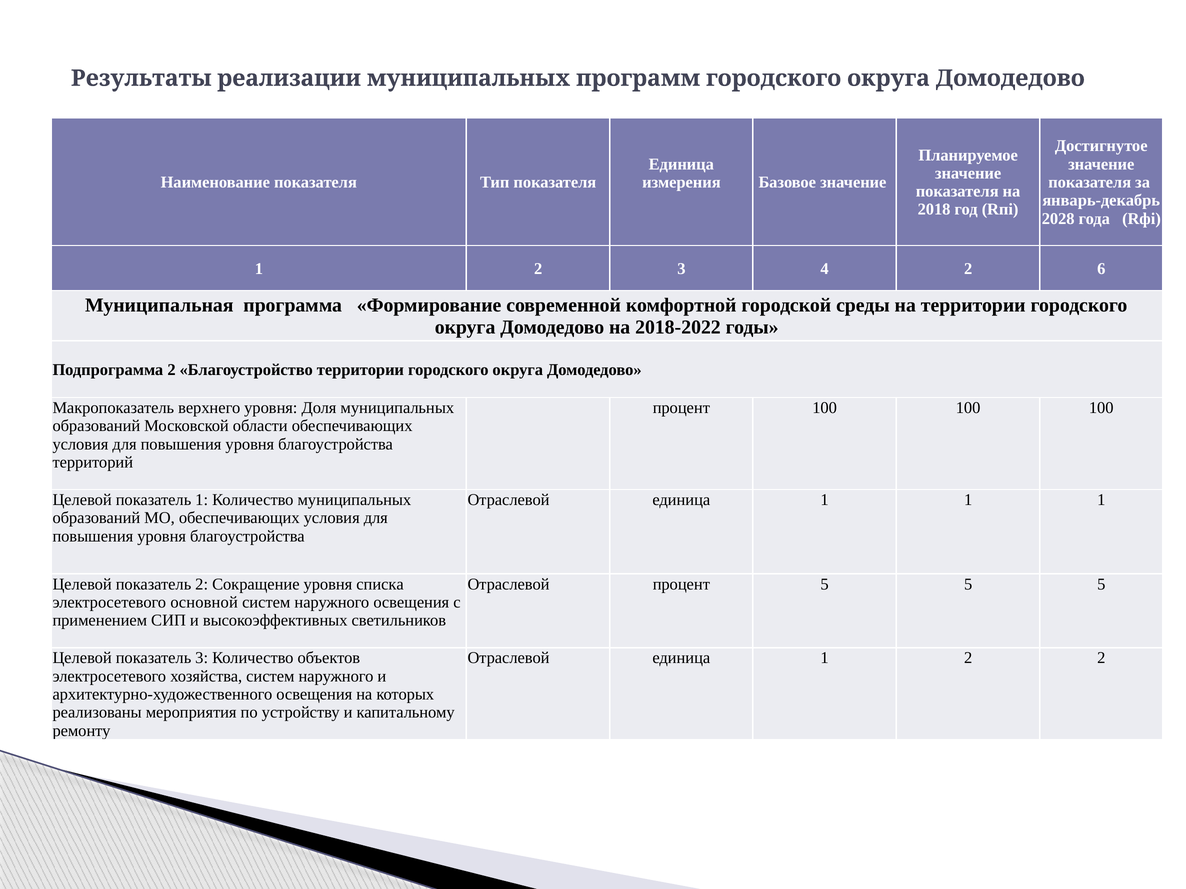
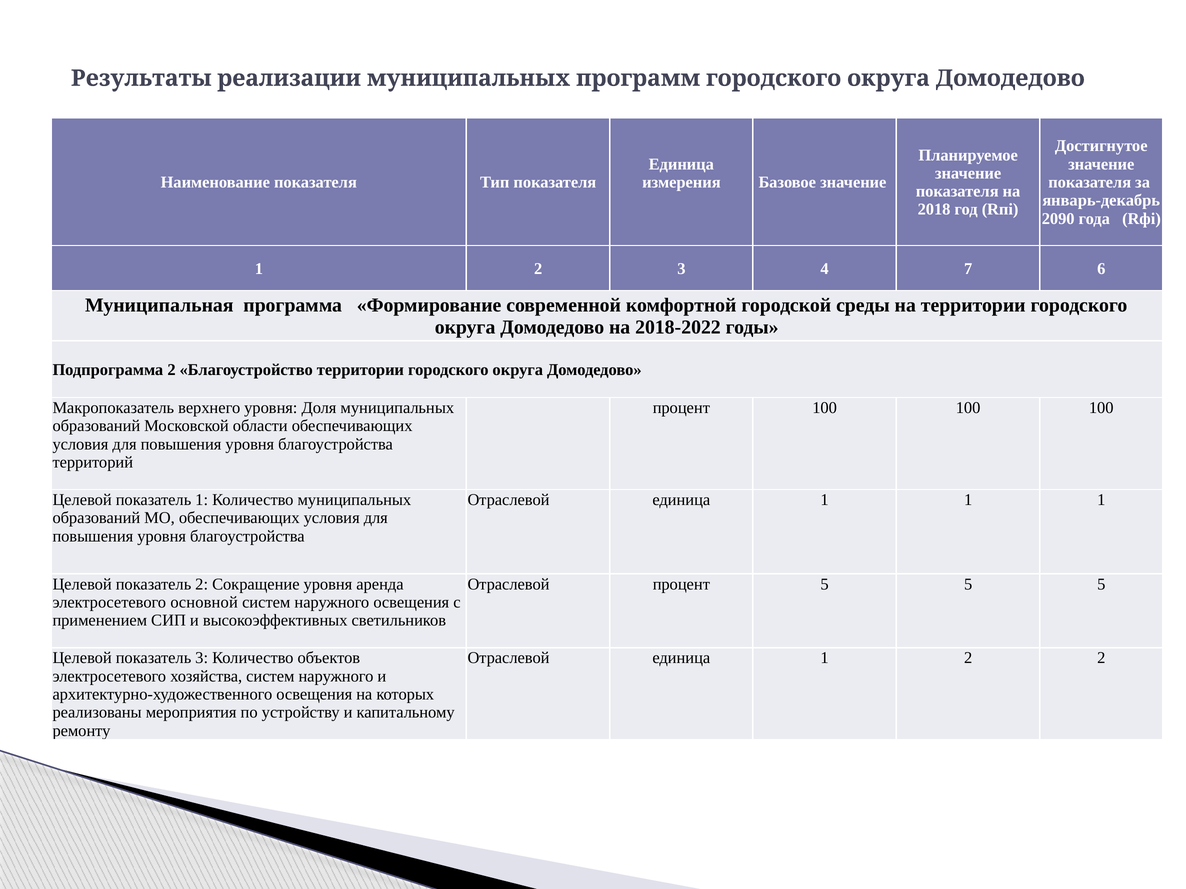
2028: 2028 -> 2090 (1058, 219)
4 2: 2 -> 7 (968, 269)
списка: списка -> аренда (380, 584)
